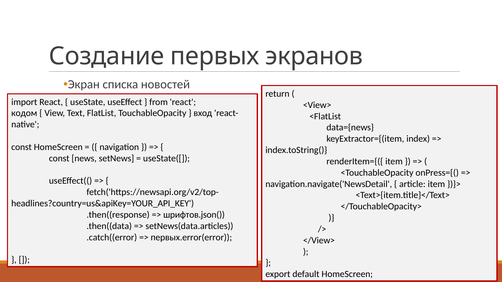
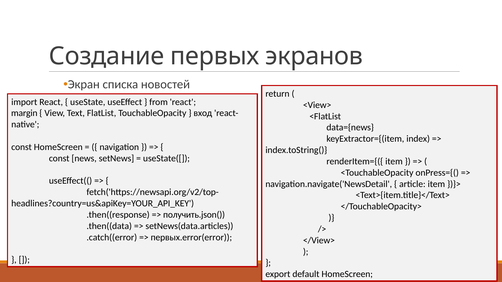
кодом: кодом -> margin (24, 113)
шрифтов.json(: шрифтов.json( -> получить.json( (194, 215)
